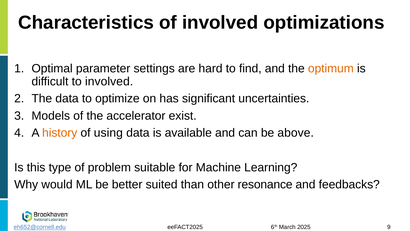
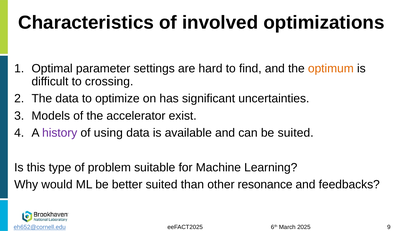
to involved: involved -> crossing (109, 81)
history colour: orange -> purple (60, 133)
be above: above -> suited (296, 133)
